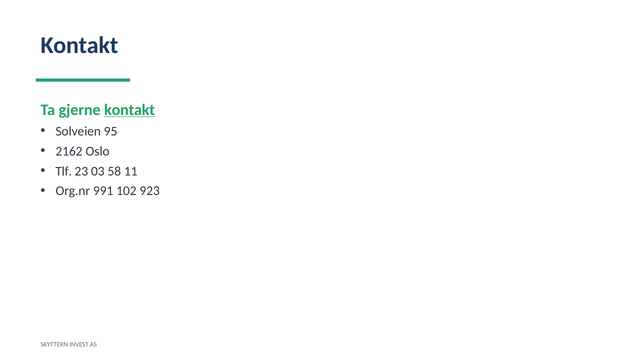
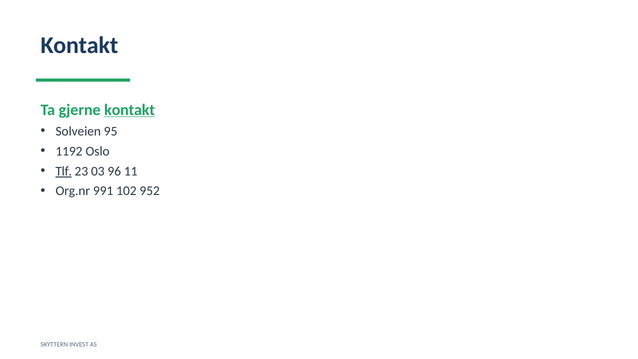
2162: 2162 -> 1192 (69, 151)
Tlf underline: none -> present (64, 171)
58: 58 -> 96 (114, 171)
923: 923 -> 952 (150, 191)
